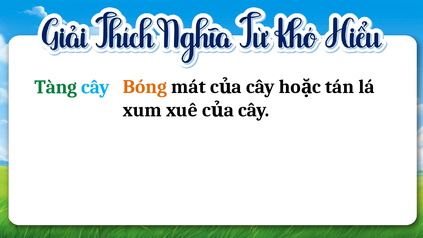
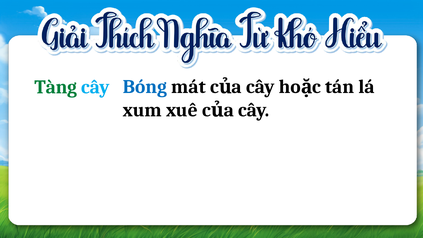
Bóng colour: orange -> blue (145, 87)
